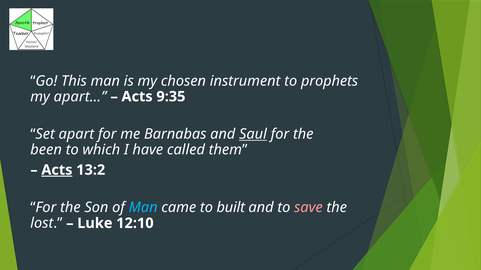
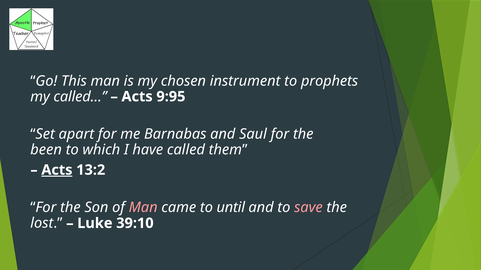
apart…: apart… -> called… (80, 97)
9:35: 9:35 -> 9:95 (171, 97)
Saul underline: present -> none (253, 134)
Man colour: light blue -> pink (143, 208)
built: built -> until (231, 208)
12:10: 12:10 -> 39:10 (135, 224)
